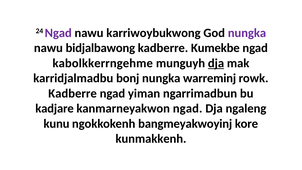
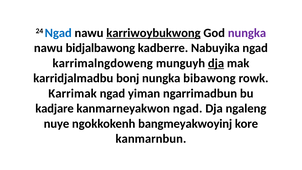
Ngad colour: purple -> blue (58, 33)
karriwoybukwong underline: none -> present (153, 33)
Kumekbe: Kumekbe -> Nabuyika (215, 48)
kabolkkerrngehme: kabolkkerrngehme -> karrimalngdoweng (103, 63)
warreminj: warreminj -> bibawong (209, 78)
Kadberre: Kadberre -> Karrimak (73, 93)
kunu: kunu -> nuye (56, 124)
kunmakkenh: kunmakkenh -> kanmarnbun (151, 139)
